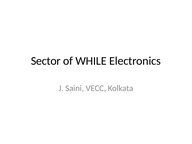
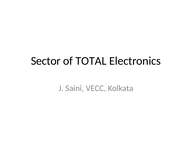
WHILE: WHILE -> TOTAL (91, 61)
